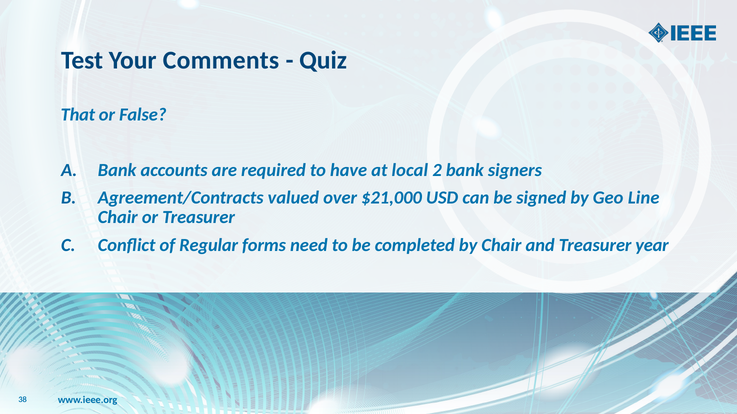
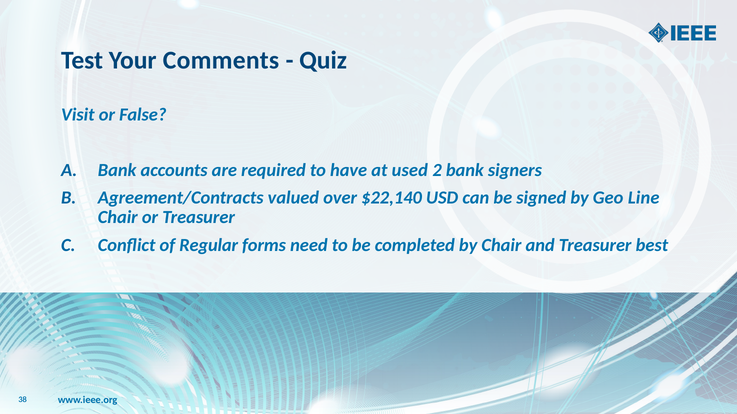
That: That -> Visit (78, 115)
local: local -> used (410, 170)
$21,000: $21,000 -> $22,140 (392, 198)
year: year -> best (652, 245)
